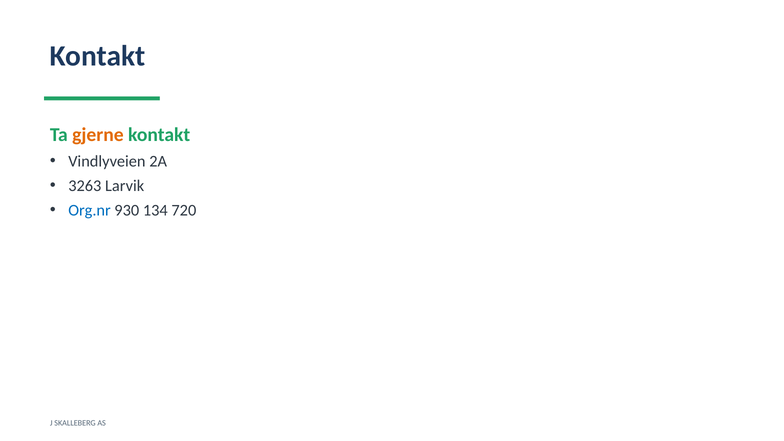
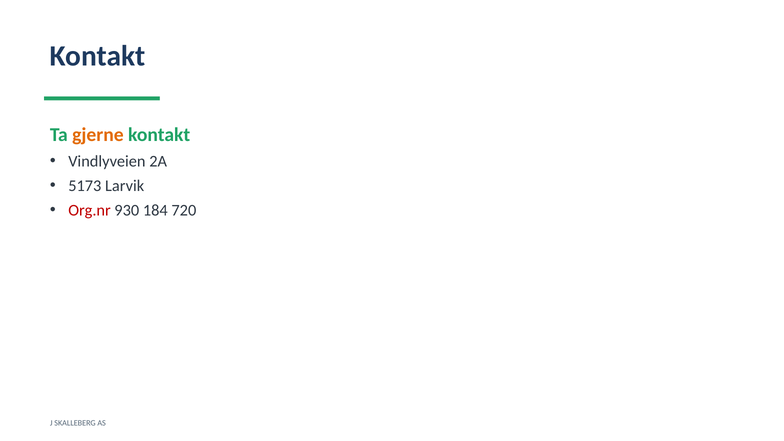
3263: 3263 -> 5173 (85, 186)
Org.nr colour: blue -> red (89, 210)
134: 134 -> 184 (155, 210)
